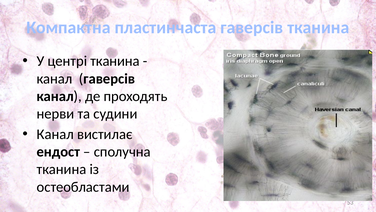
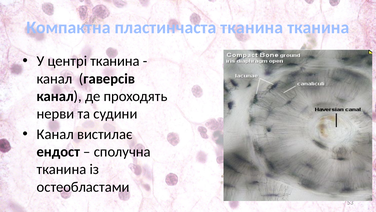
пластинчаста гаверсів: гаверсів -> тканина (252, 27)
